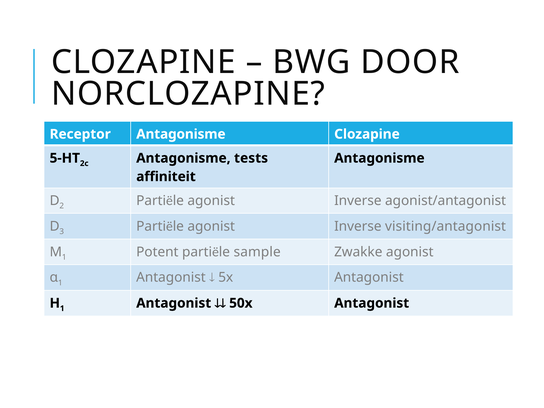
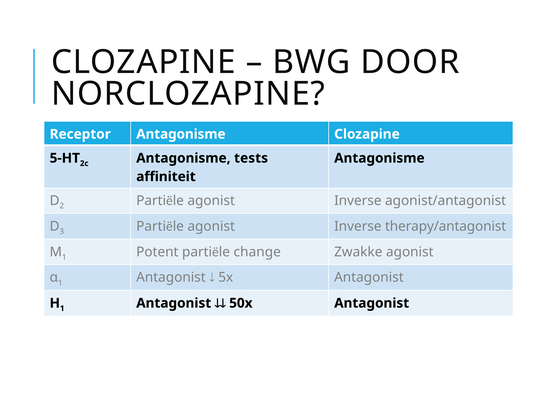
visiting/antagonist: visiting/antagonist -> therapy/antagonist (446, 226)
sample: sample -> change (257, 252)
